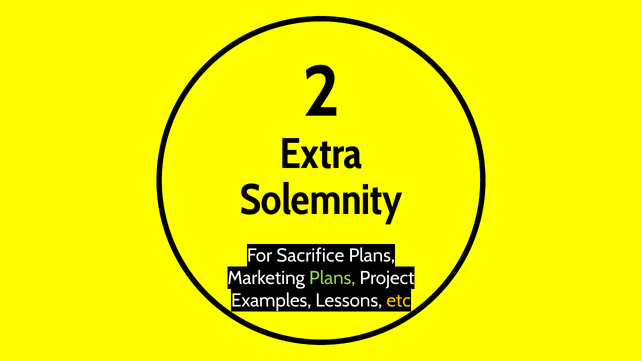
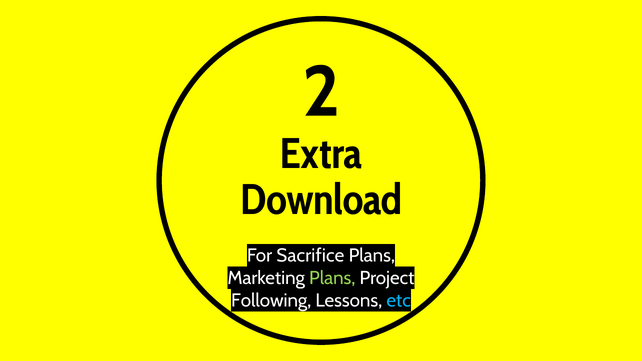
Solemnity: Solemnity -> Download (321, 200)
Examples: Examples -> Following (271, 301)
etc colour: yellow -> light blue (399, 301)
